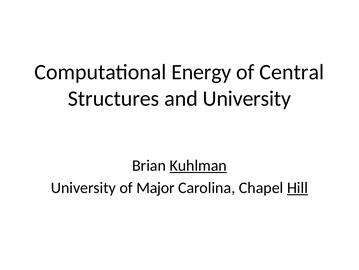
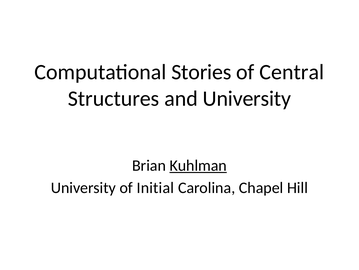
Energy: Energy -> Stories (201, 72)
Major: Major -> Initial (155, 187)
Hill underline: present -> none (297, 187)
